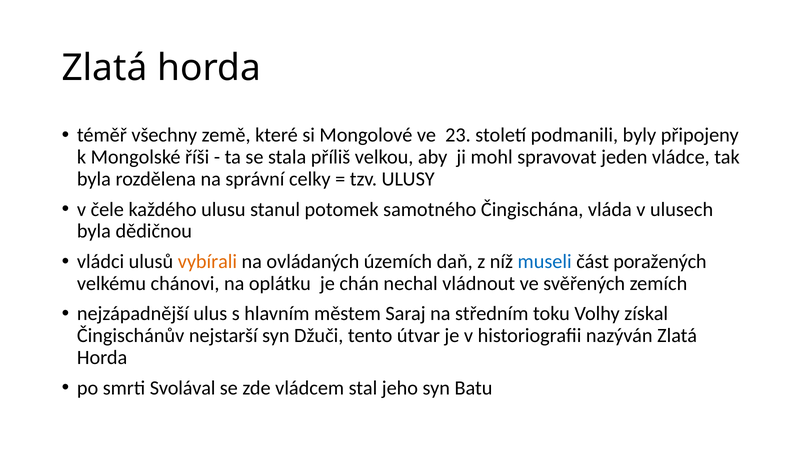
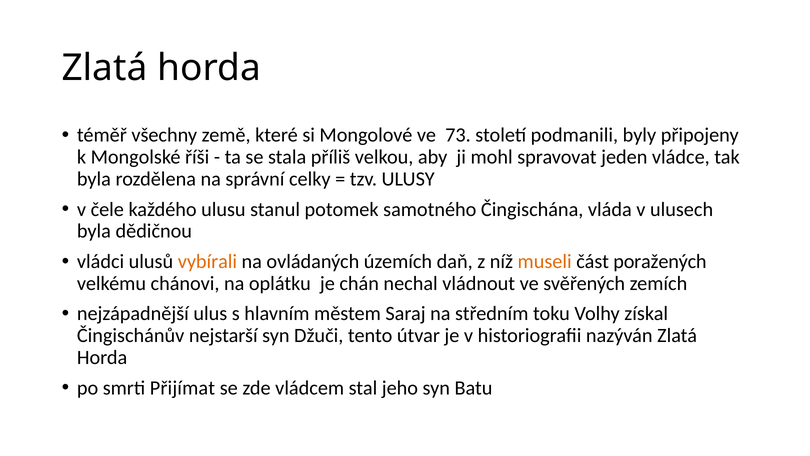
23: 23 -> 73 (458, 135)
museli colour: blue -> orange (545, 261)
Svolával: Svolával -> Přijímat (182, 388)
